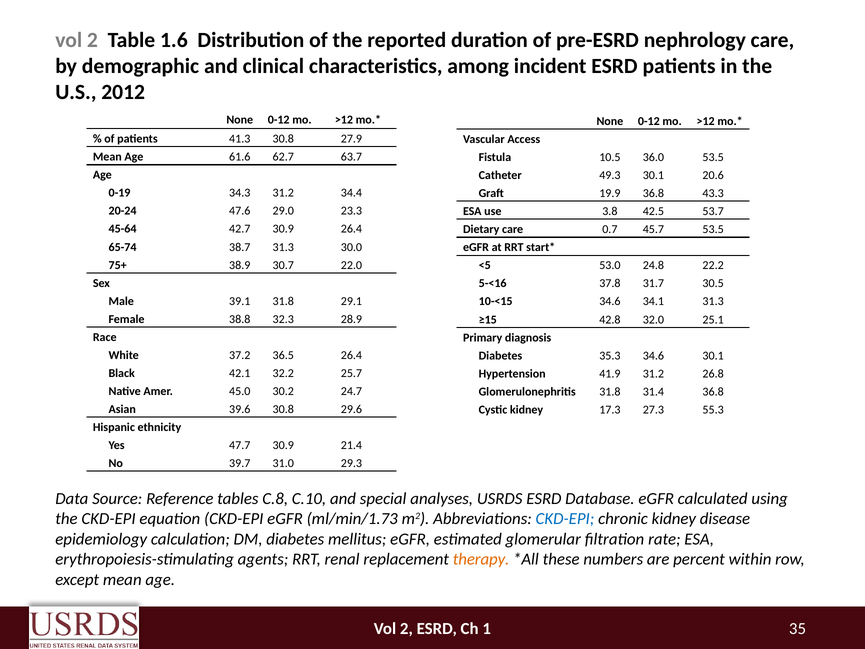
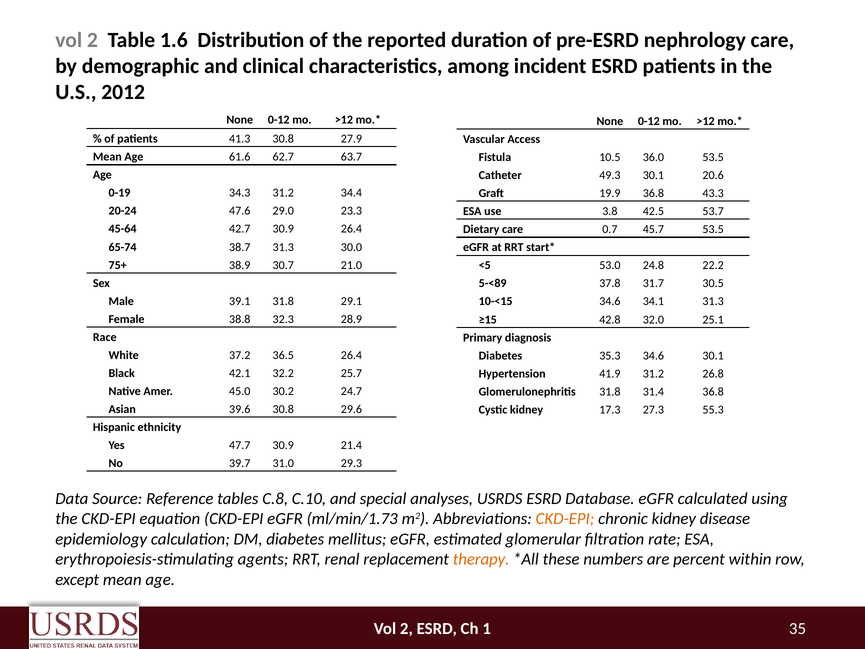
22.0: 22.0 -> 21.0 (351, 265)
5-<16: 5-<16 -> 5-<89 (493, 283)
CKD-EPI colour: blue -> orange (565, 519)
